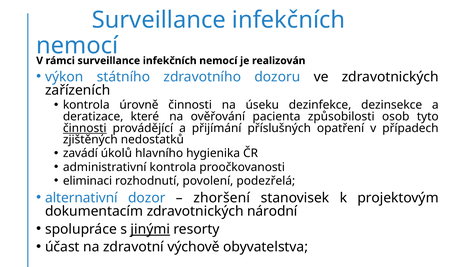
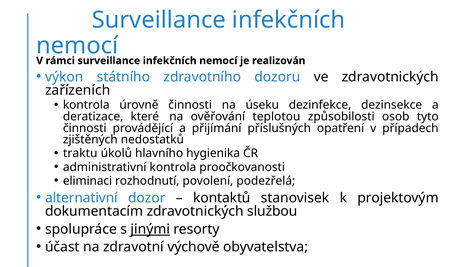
pacienta: pacienta -> teplotou (276, 117)
činnosti underline: present -> none (85, 128)
zavádí: zavádí -> traktu (80, 154)
zhoršení: zhoršení -> kontaktů (222, 198)
národní: národní -> službou (272, 211)
